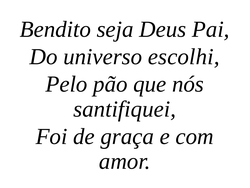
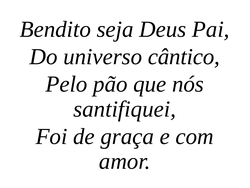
escolhi: escolhi -> cântico (184, 57)
